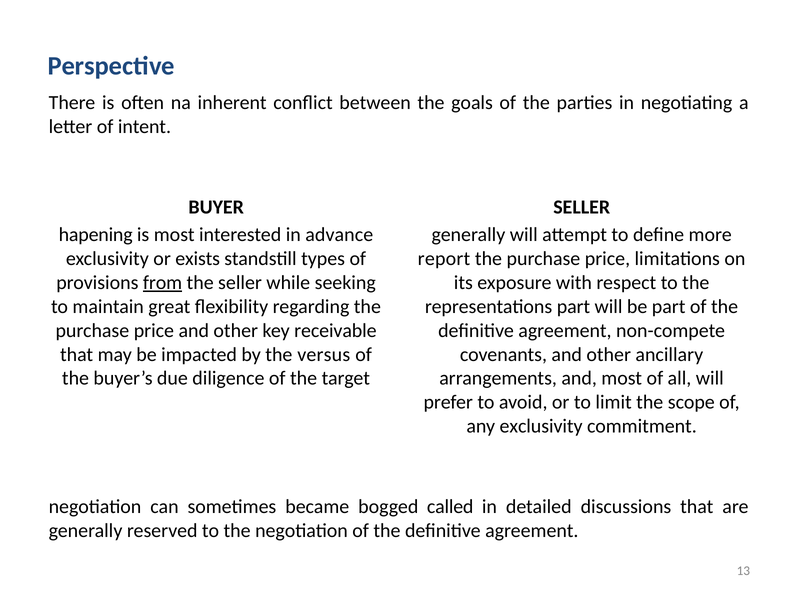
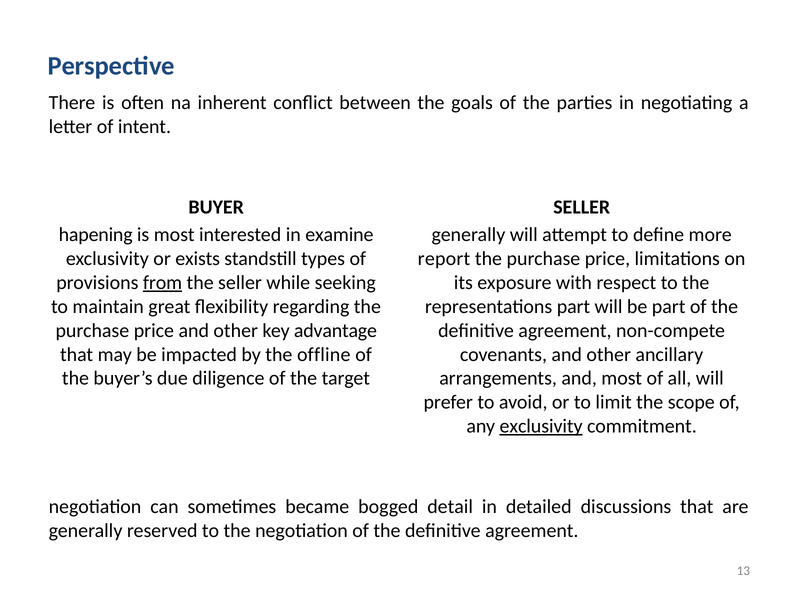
advance: advance -> examine (339, 235)
receivable: receivable -> advantage (335, 331)
versus: versus -> offline (324, 355)
exclusivity underline: none -> present (541, 427)
called: called -> detail (450, 507)
